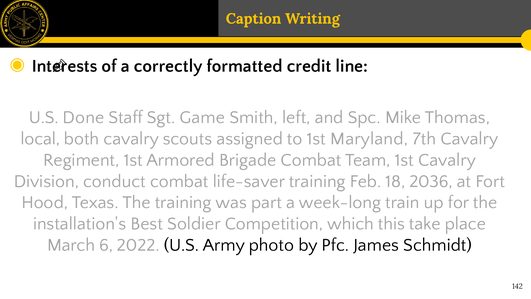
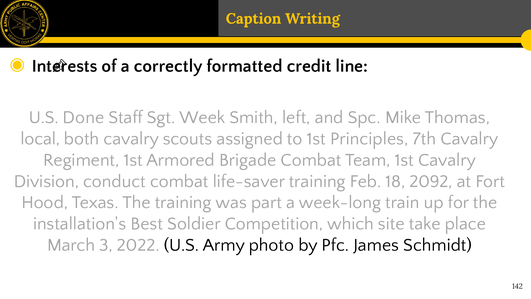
Game: Game -> Week (202, 117)
Maryland: Maryland -> Principles (369, 139)
2036: 2036 -> 2092 (431, 181)
this: this -> site (391, 223)
6: 6 -> 3 (106, 245)
